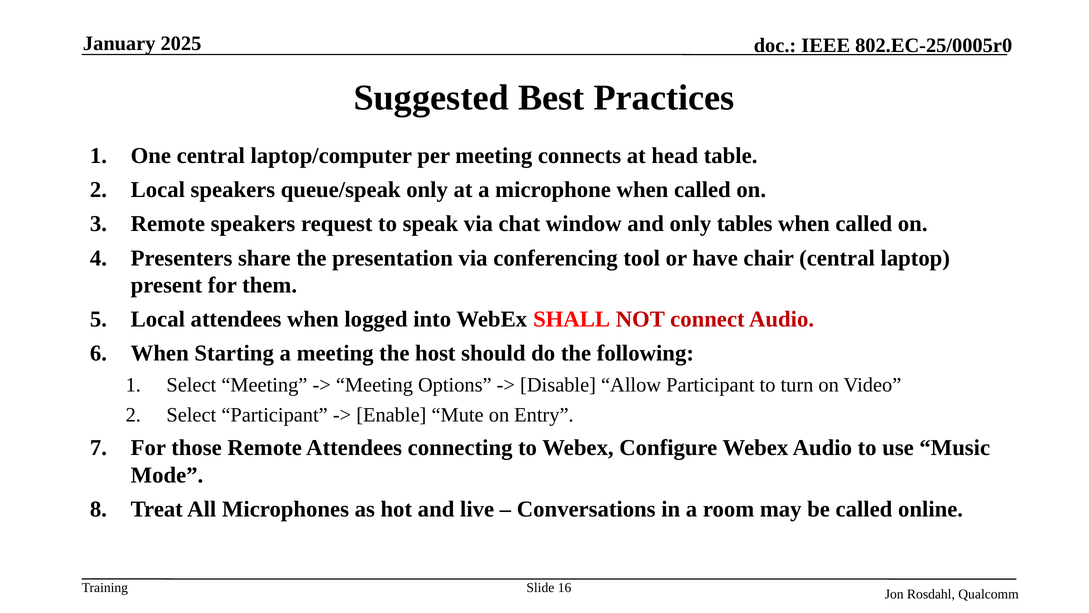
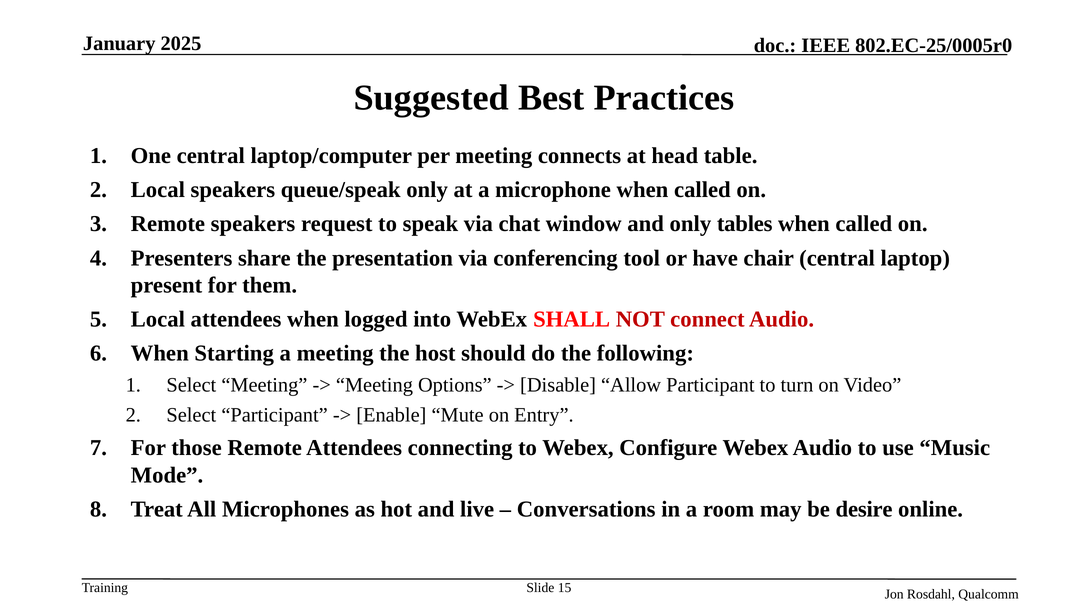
be called: called -> desire (864, 509)
16: 16 -> 15 (565, 587)
